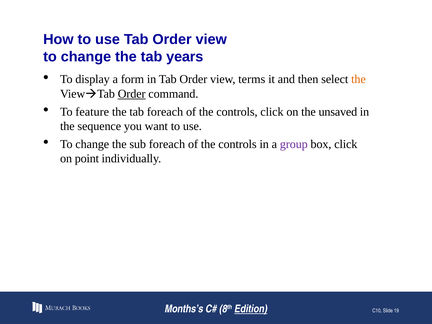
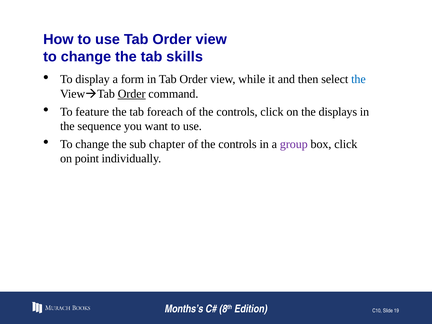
years: years -> skills (185, 57)
terms: terms -> while (252, 79)
the colour: orange -> blue (358, 79)
unsaved: unsaved -> displays (338, 112)
sub foreach: foreach -> chapter (167, 144)
Edition underline: present -> none (251, 309)
